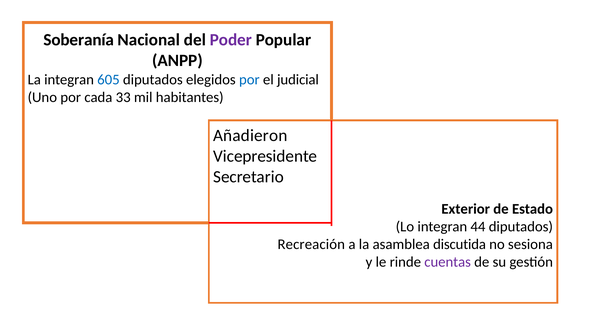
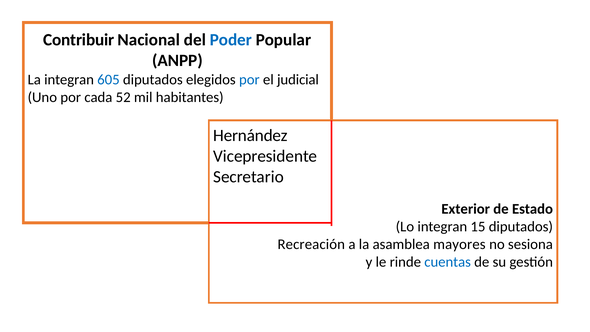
Soberanía: Soberanía -> Contribuir (79, 40)
Poder colour: purple -> blue (231, 40)
33: 33 -> 52 (123, 97)
Añadieron: Añadieron -> Hernández (250, 135)
44: 44 -> 15 (478, 227)
discutida: discutida -> mayores (459, 244)
cuentas colour: purple -> blue (448, 262)
